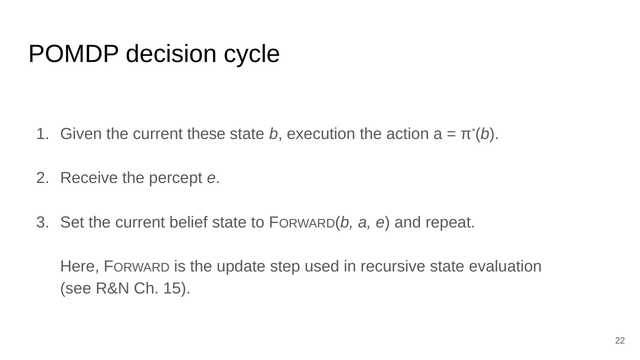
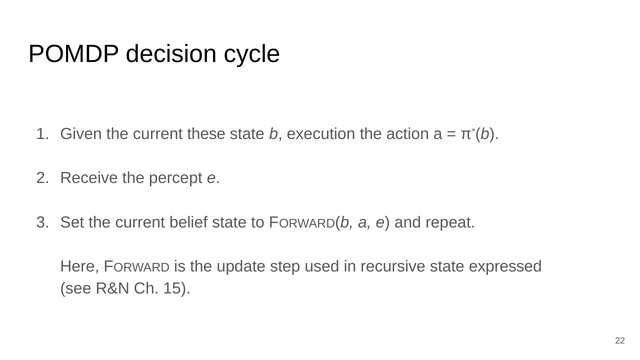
evaluation: evaluation -> expressed (505, 266)
